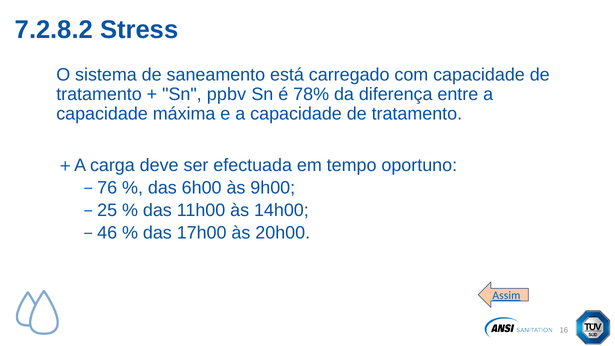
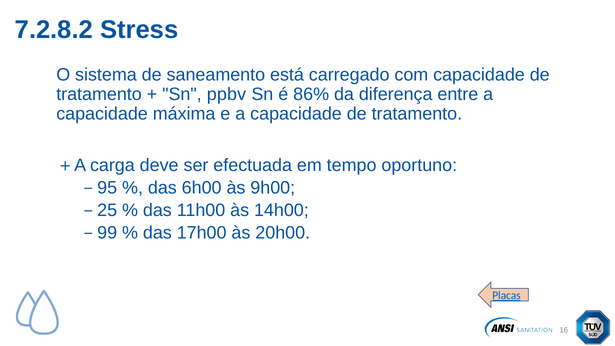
78%: 78% -> 86% (311, 94)
76: 76 -> 95 (107, 188)
46: 46 -> 99 (107, 233)
Assim: Assim -> Placas (506, 295)
